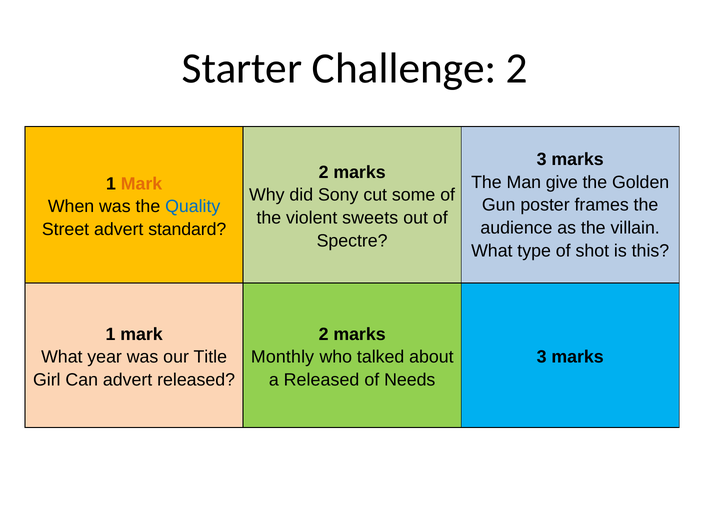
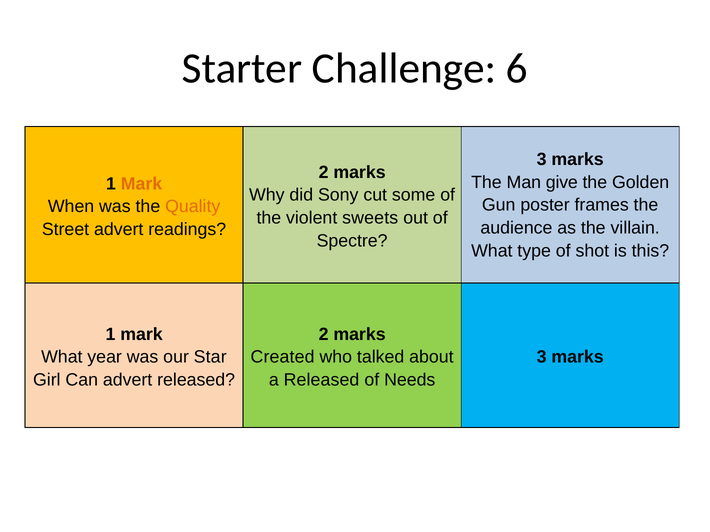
Challenge 2: 2 -> 6 (517, 69)
Quality colour: blue -> orange (193, 207)
standard: standard -> readings (187, 230)
Title: Title -> Star (210, 357)
Monthly: Monthly -> Created (283, 357)
